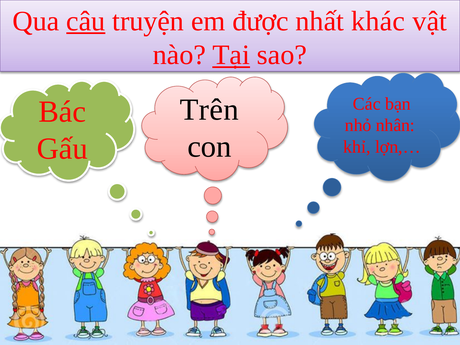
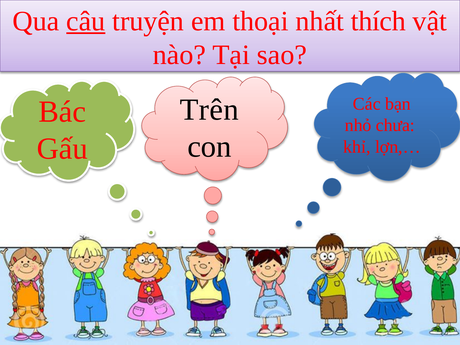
được: được -> thoại (260, 21)
khác: khác -> thích (378, 21)
Tại underline: present -> none (231, 55)
nhân: nhân -> chưa (395, 125)
